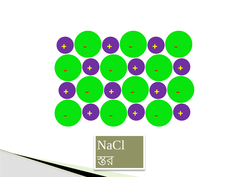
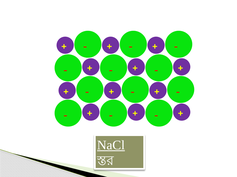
NaCl underline: none -> present (111, 146)
